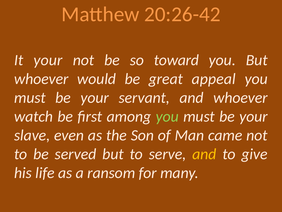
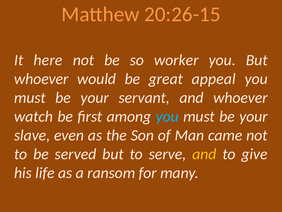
20:26-42: 20:26-42 -> 20:26-15 (182, 14)
It your: your -> here (48, 60)
toward: toward -> worker (176, 60)
you colour: light green -> light blue (167, 116)
